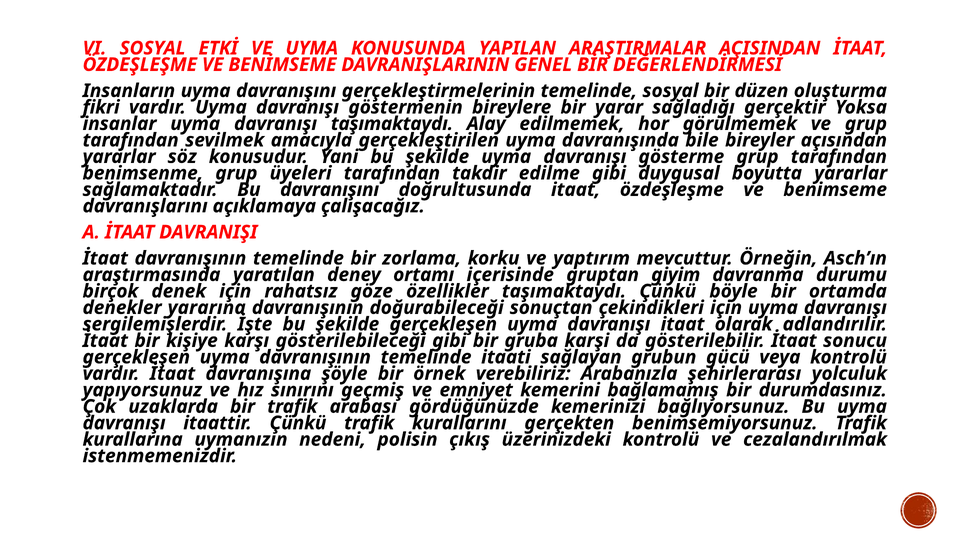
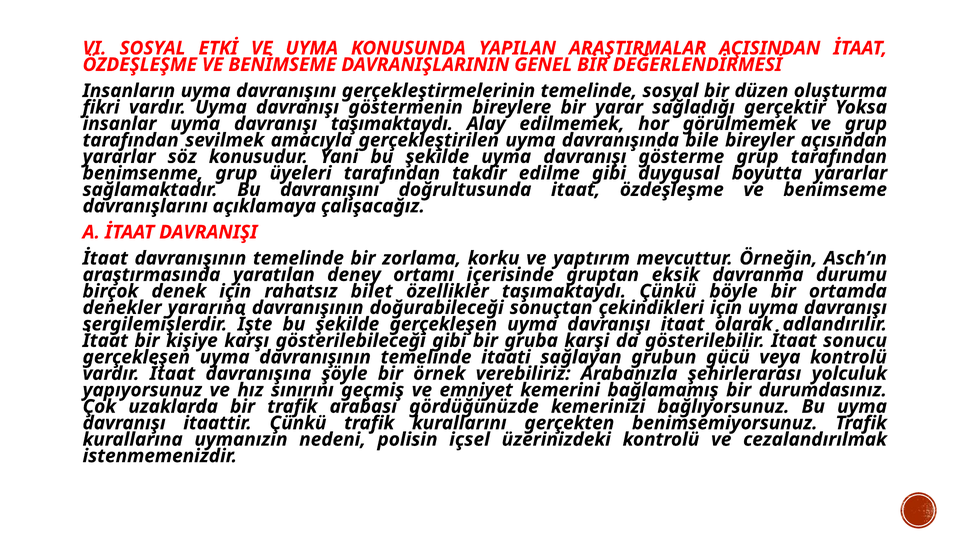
giyim: giyim -> eksik (676, 275)
göze: göze -> bilet (372, 291)
çıkış: çıkış -> içsel (470, 439)
